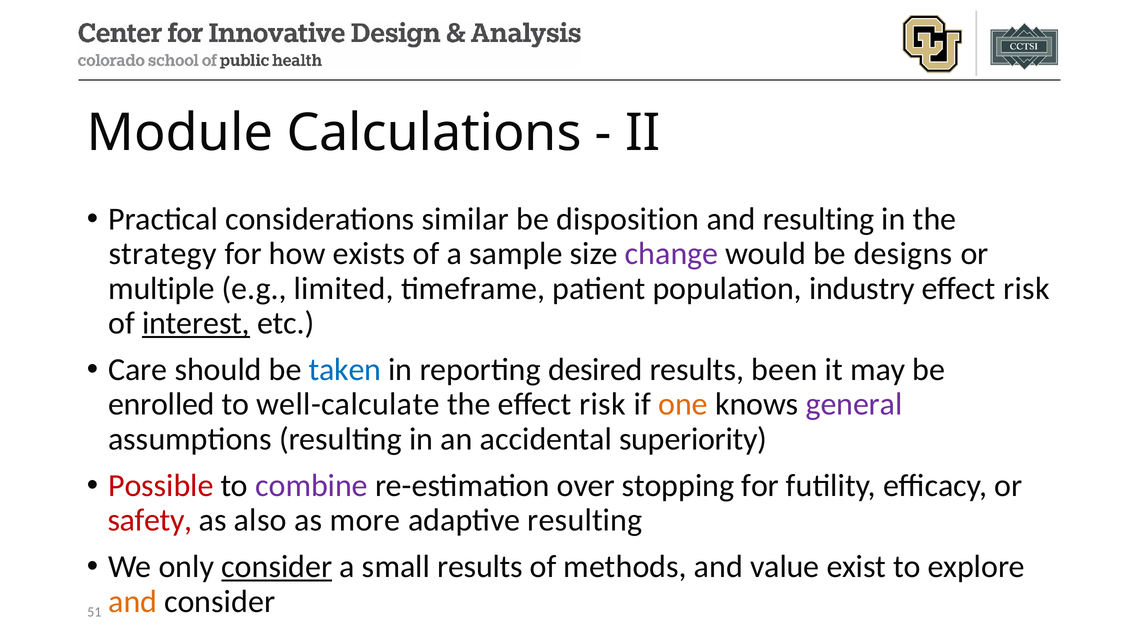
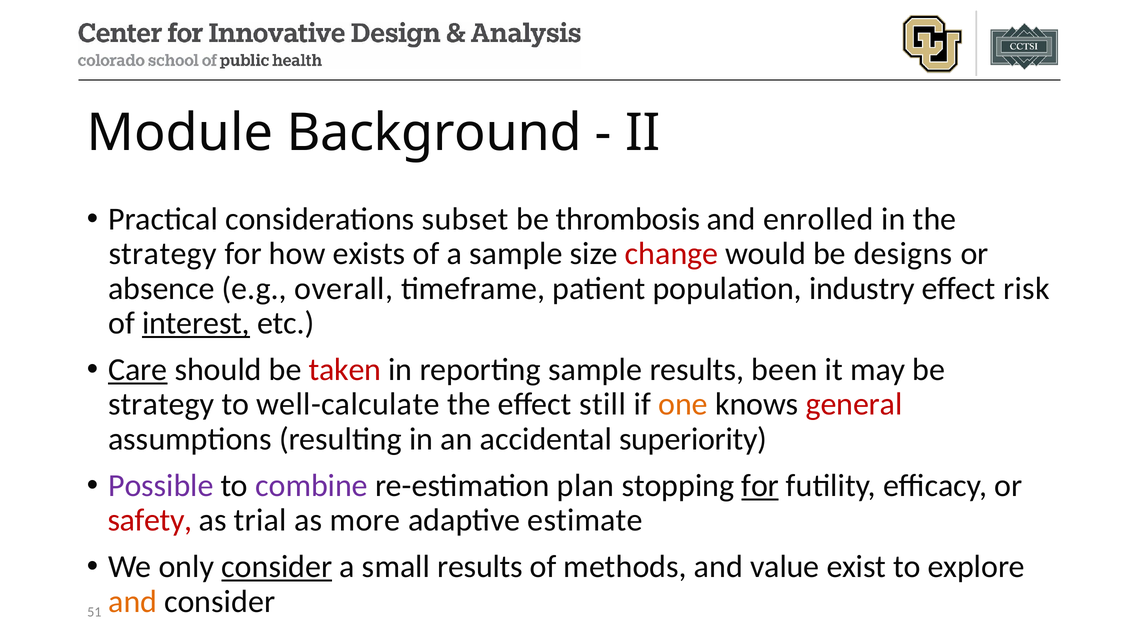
Calculations: Calculations -> Background (434, 133)
similar: similar -> subset (465, 219)
disposition: disposition -> thrombosis (628, 219)
and resulting: resulting -> enrolled (818, 219)
change colour: purple -> red (672, 254)
multiple: multiple -> absence (161, 288)
limited: limited -> overall (344, 288)
Care underline: none -> present (138, 370)
taken colour: blue -> red (345, 370)
reporting desired: desired -> sample (595, 370)
enrolled: enrolled -> strategy (161, 404)
the effect risk: risk -> still (603, 404)
general colour: purple -> red (854, 404)
Possible colour: red -> purple (161, 485)
over: over -> plan (586, 485)
for underline: none -> present (760, 485)
also: also -> trial (260, 520)
adaptive resulting: resulting -> estimate (585, 520)
